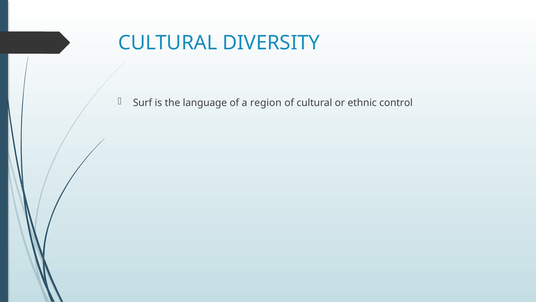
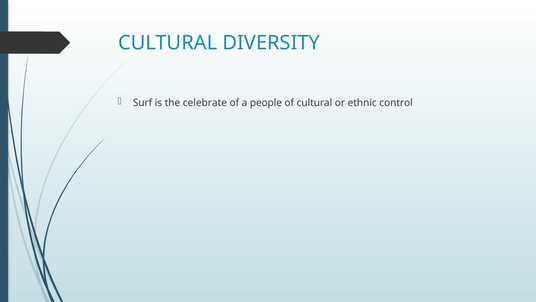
language: language -> celebrate (205, 103)
region: region -> people (266, 103)
